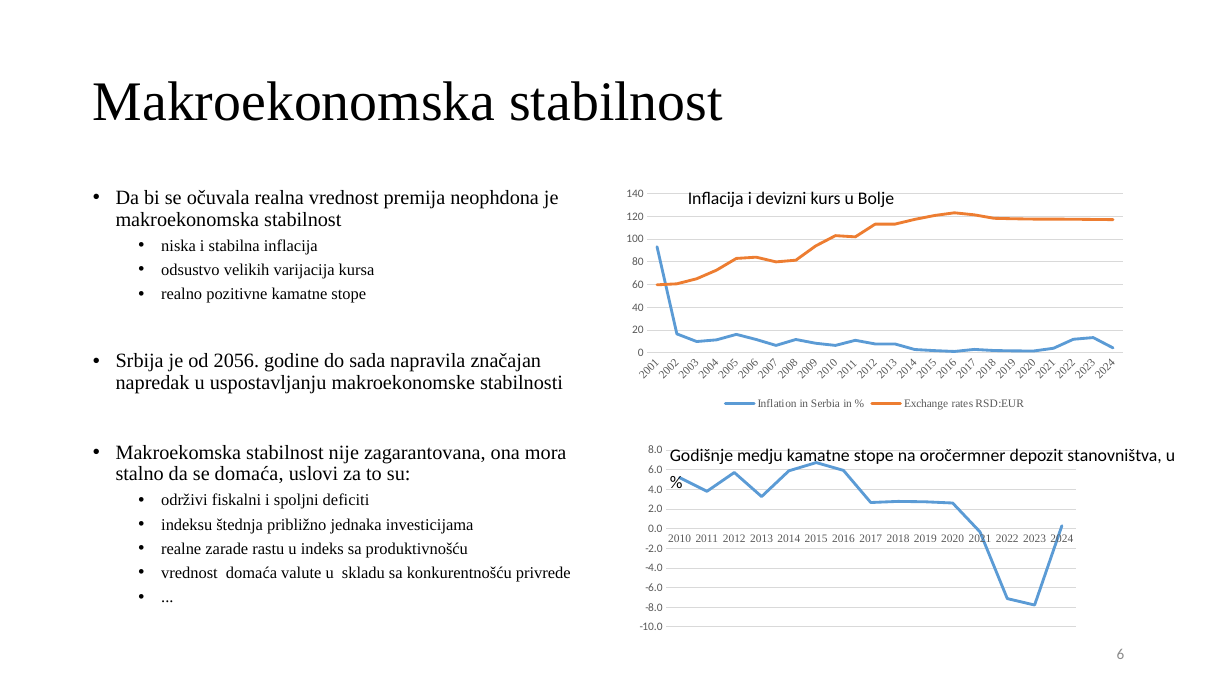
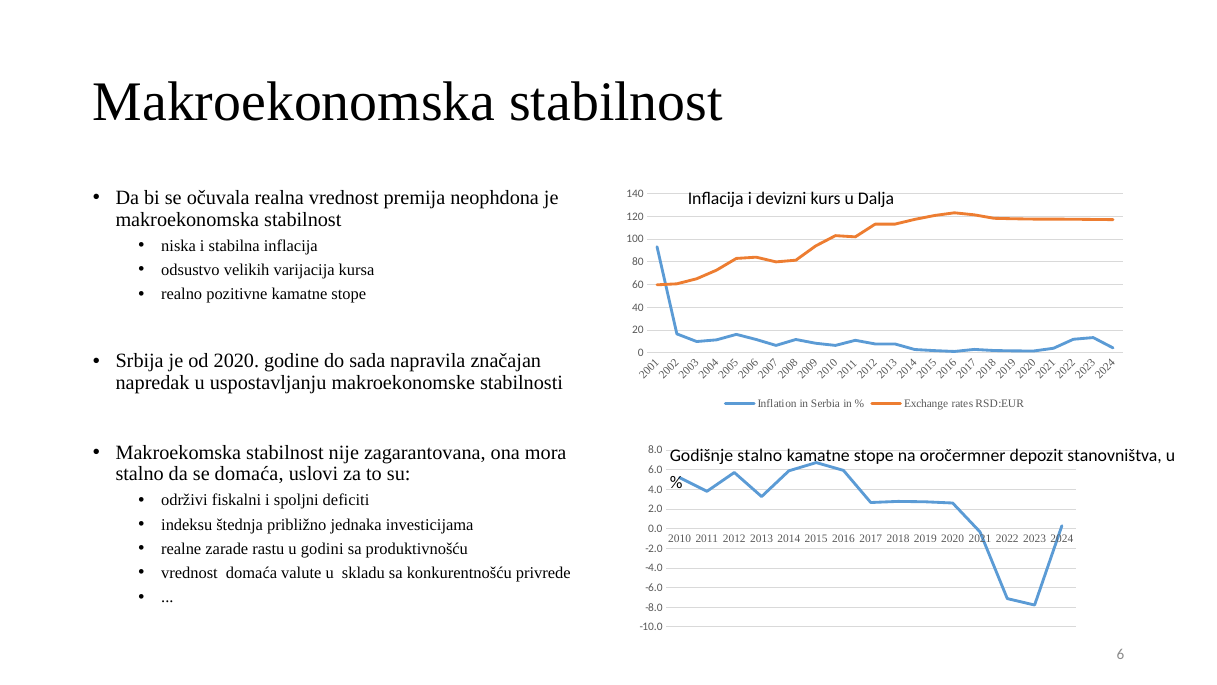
Bolje: Bolje -> Dalja (876, 199)
od 2056: 2056 -> 2020 (236, 361)
Godišnje medju: medju -> stalno (760, 456)
indeks: indeks -> godini (322, 548)
